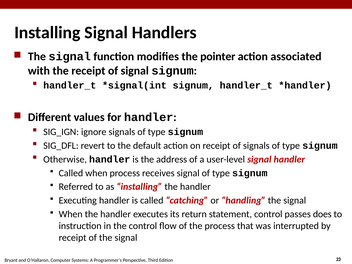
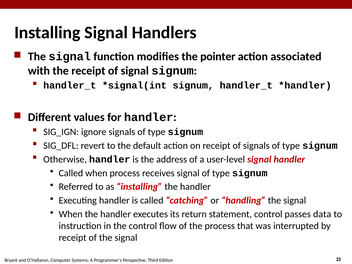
does: does -> data (322, 214)
